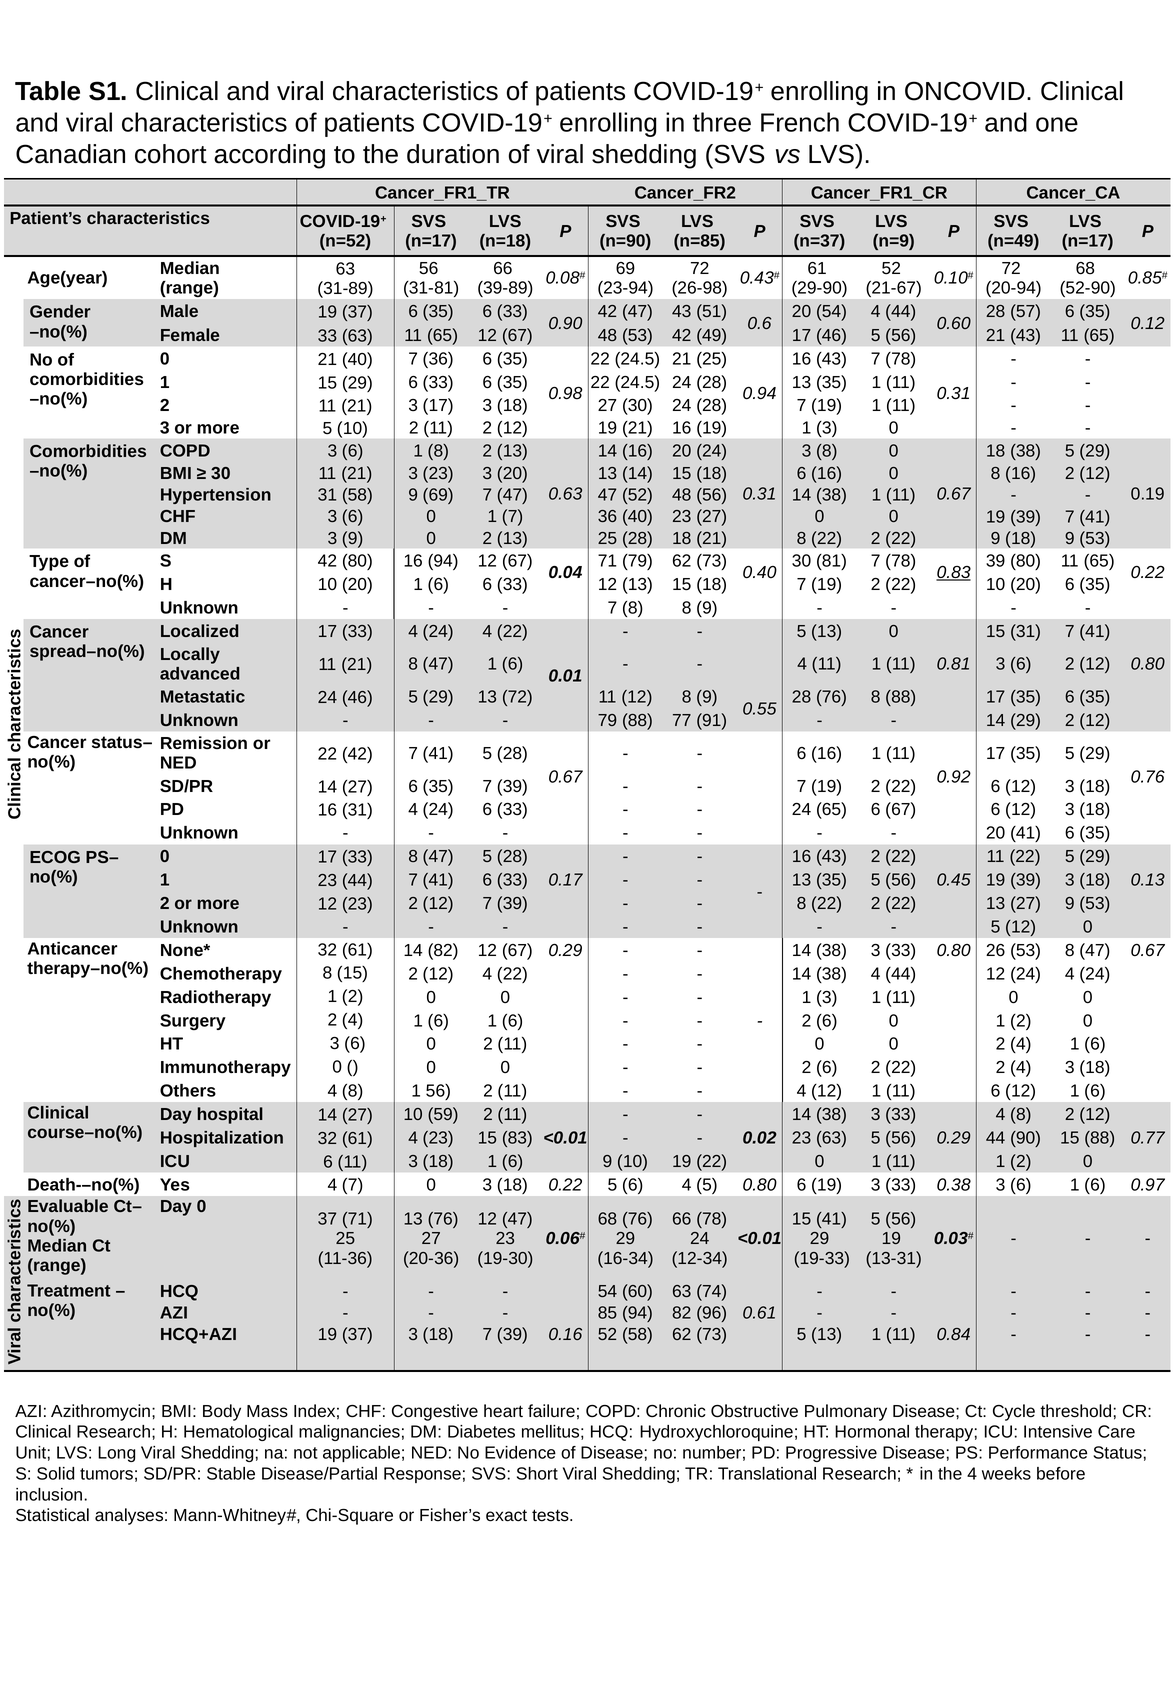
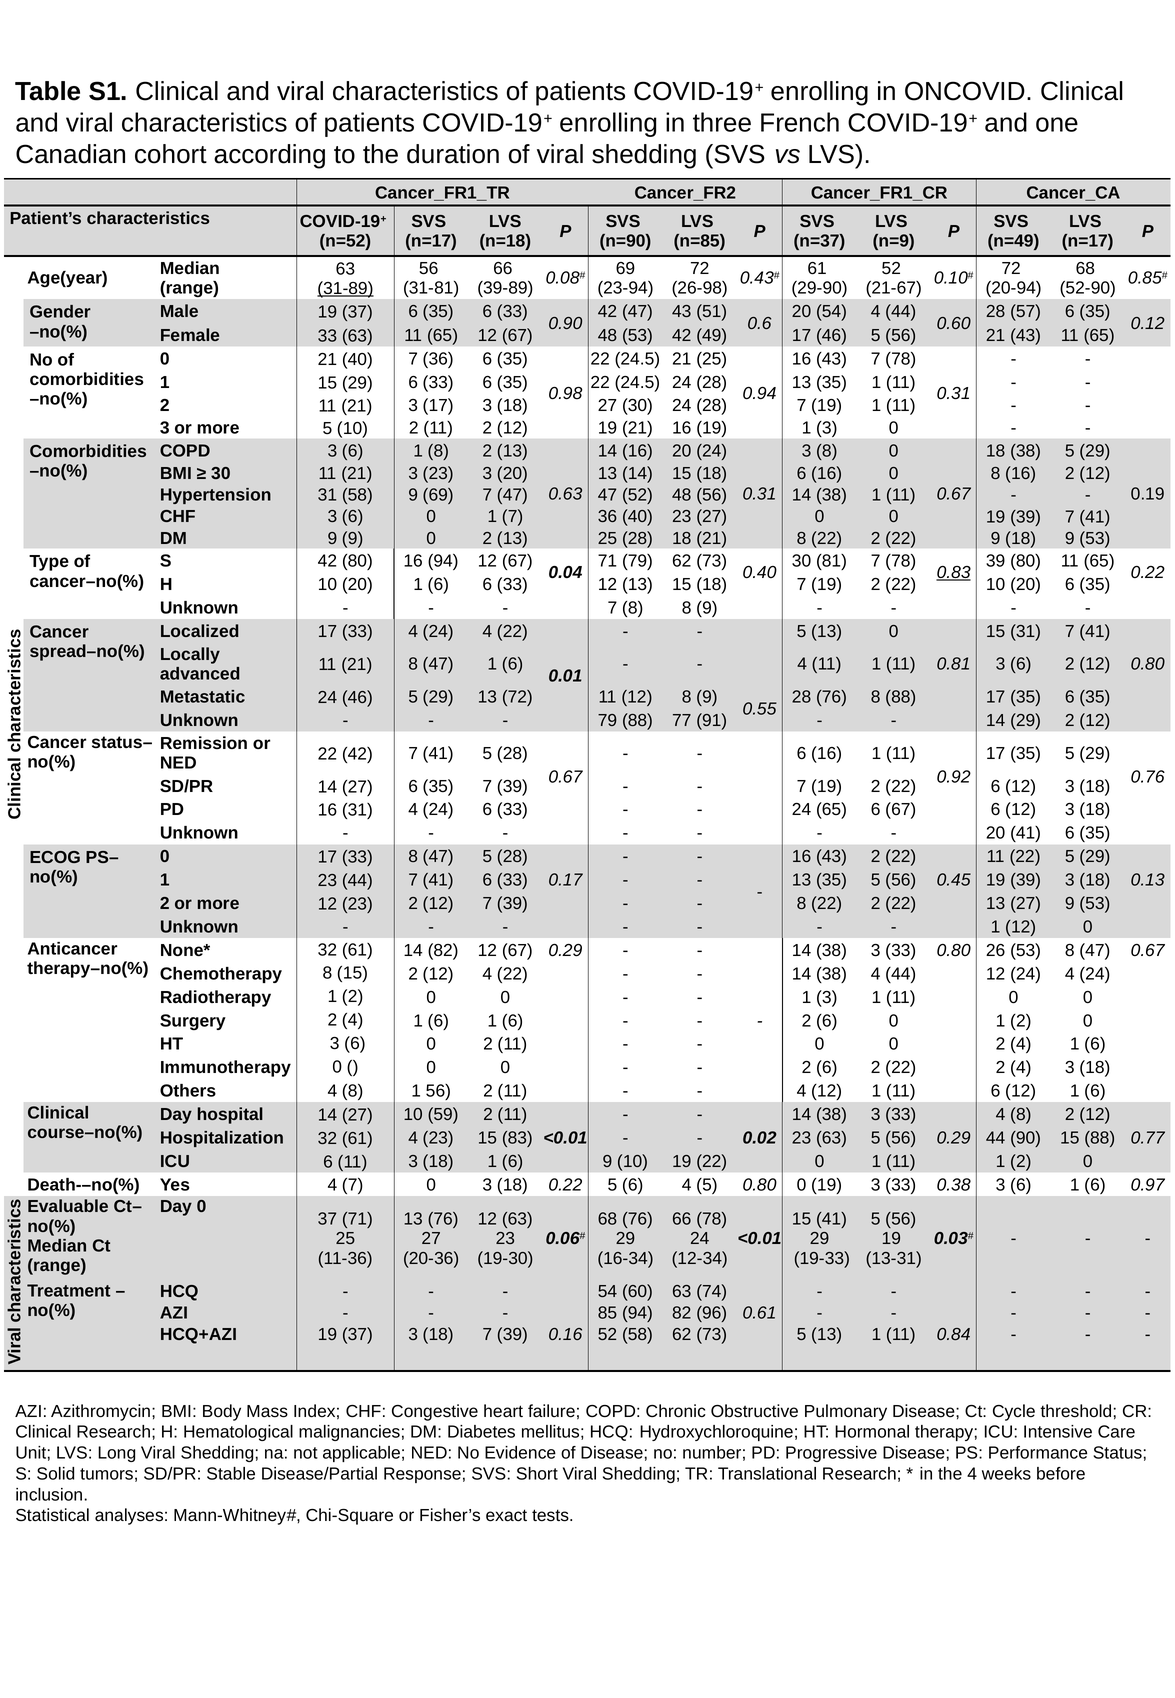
31-89 underline: none -> present (345, 288)
DM 3: 3 -> 9 (332, 538)
5: 5 -> 1 (996, 927)
0.80 6: 6 -> 0 (801, 1184)
12 47: 47 -> 63 (517, 1218)
